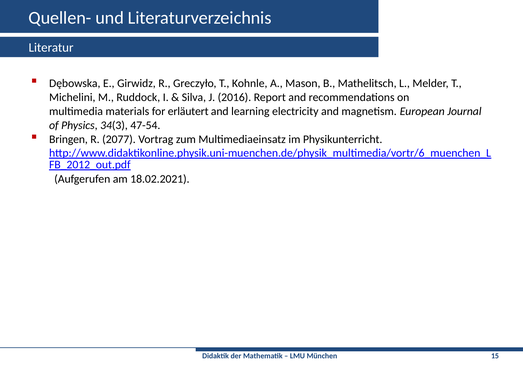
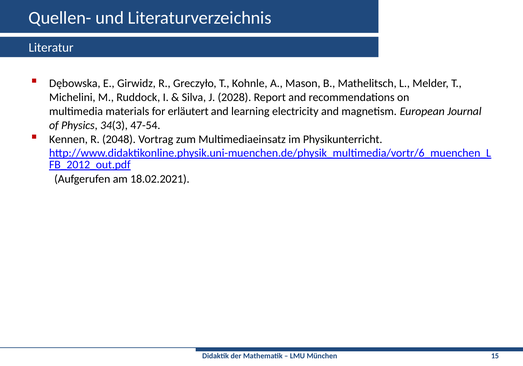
2016: 2016 -> 2028 (234, 97)
Bringen: Bringen -> Kennen (68, 139)
2077: 2077 -> 2048 (119, 139)
